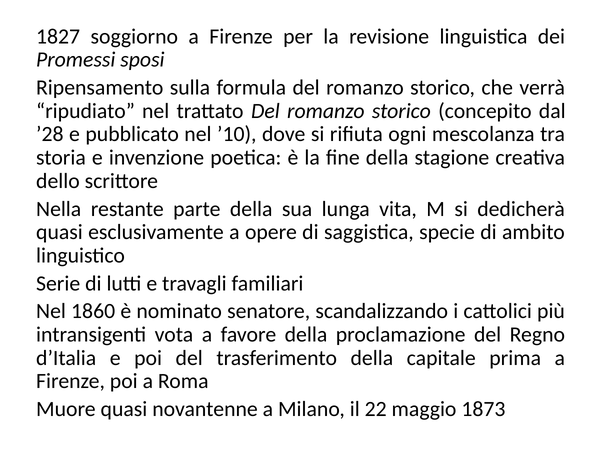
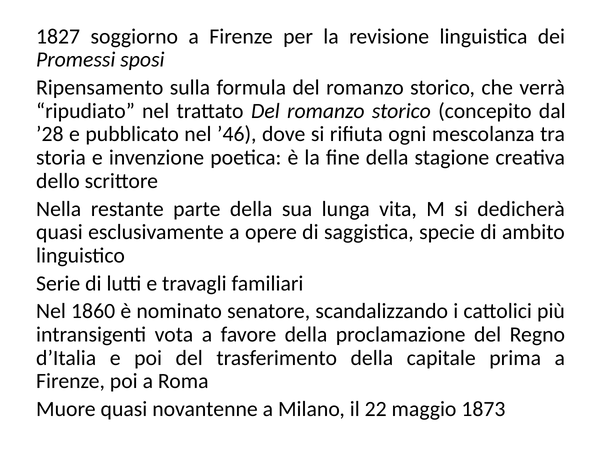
’10: ’10 -> ’46 (237, 134)
